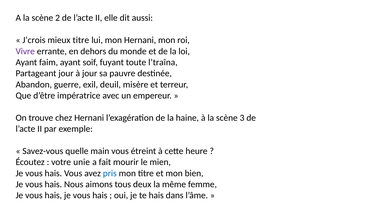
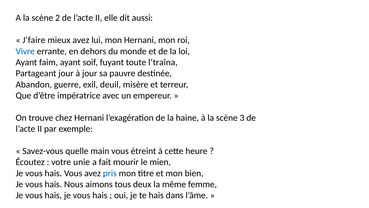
J’crois: J’crois -> J’faire (34, 40)
mieux titre: titre -> avez (81, 40)
Vivre colour: purple -> blue (25, 51)
